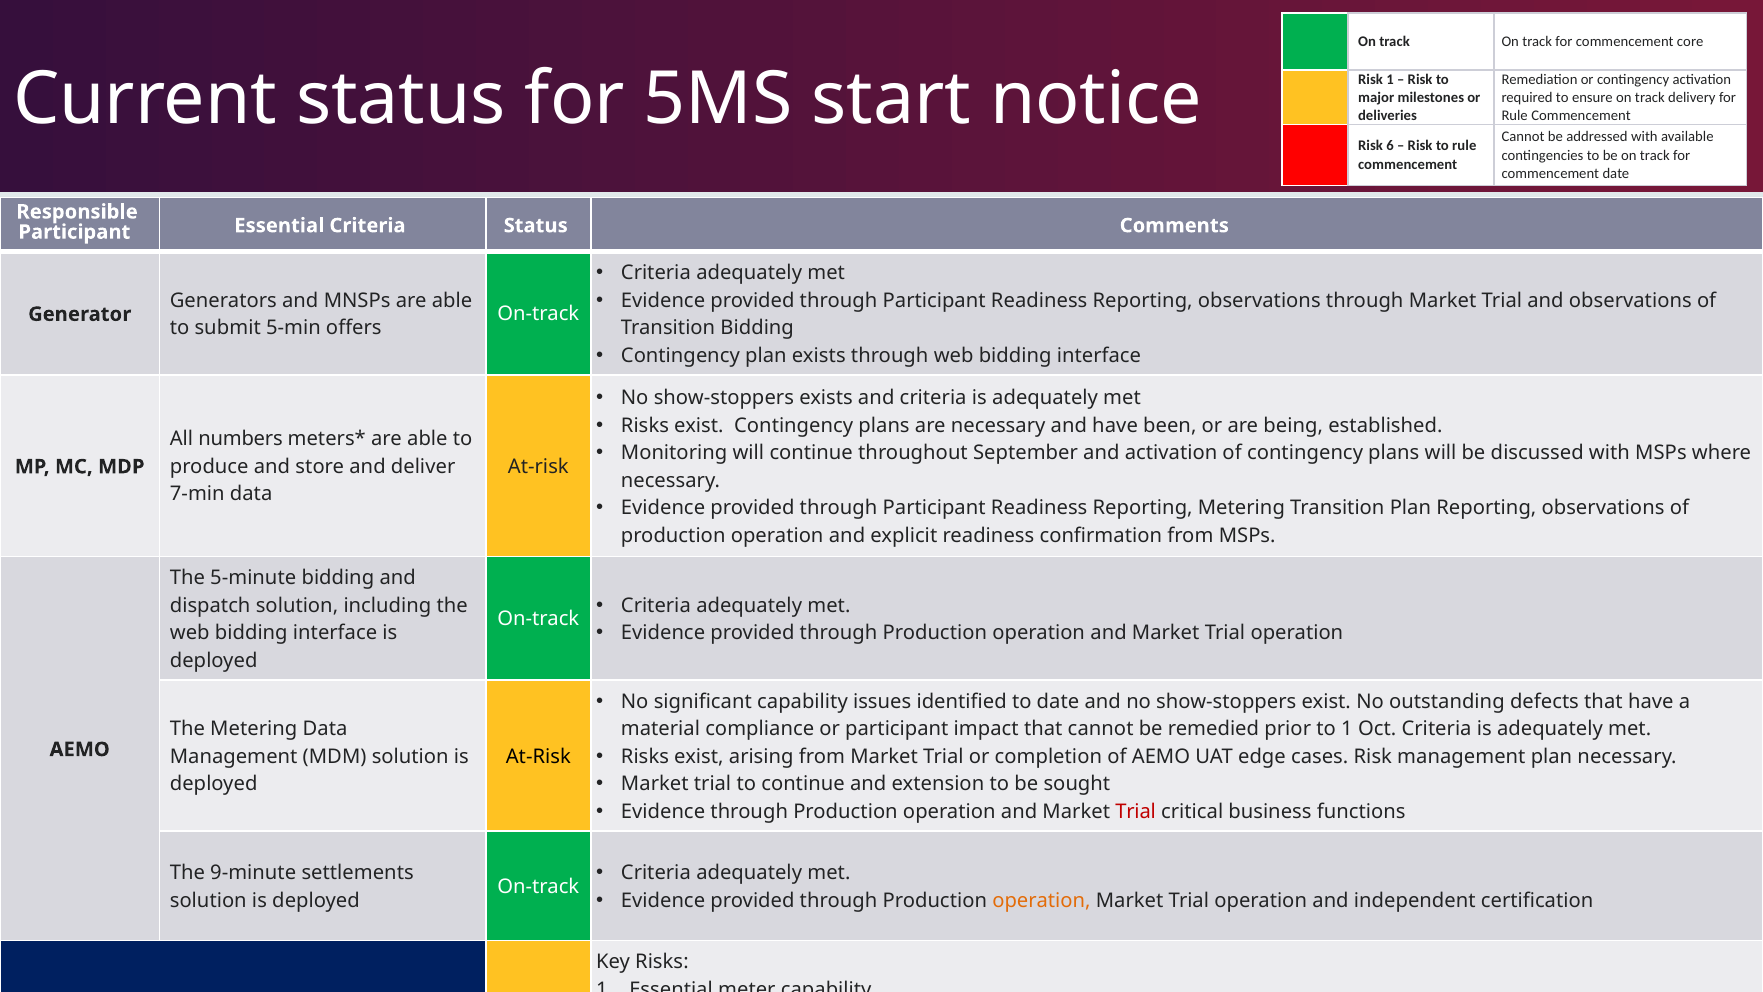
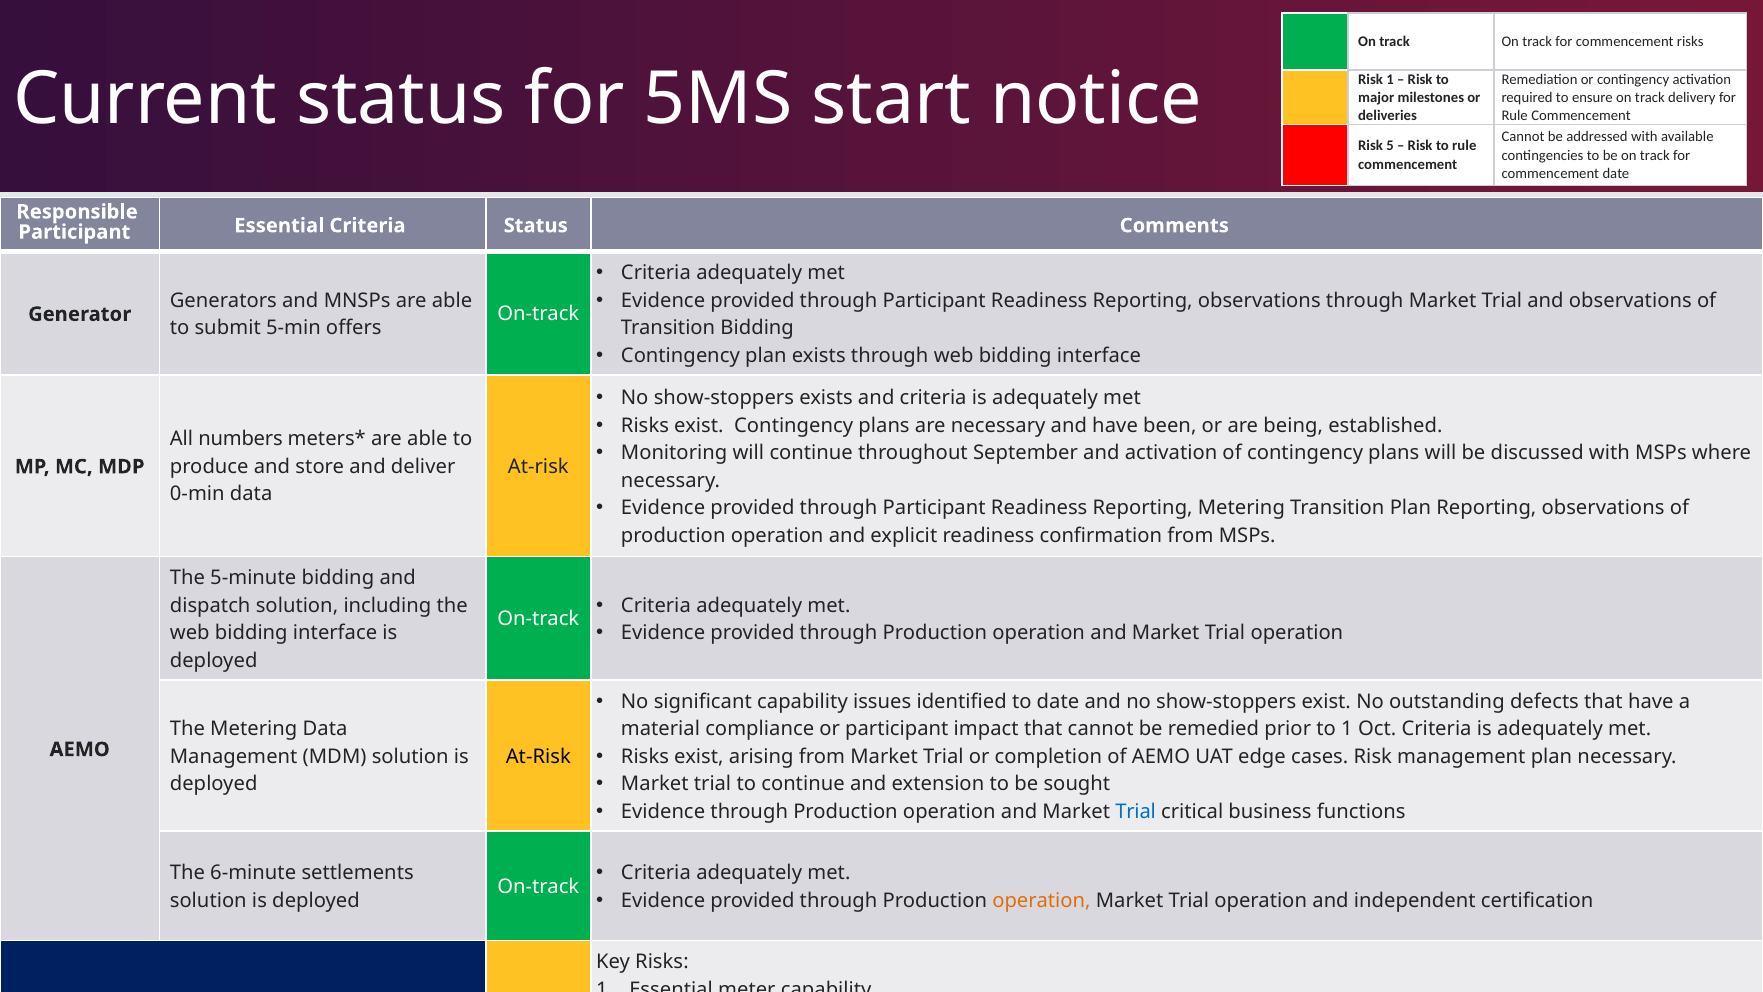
commencement core: core -> risks (1690, 42)
6: 6 -> 5 (1390, 146)
7-min: 7-min -> 0-min (197, 494)
Trial colour: red -> blue (1136, 811)
9-minute: 9-minute -> 6-minute (253, 873)
